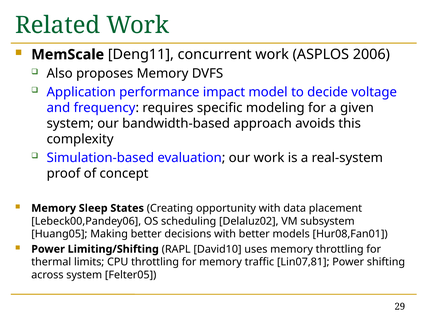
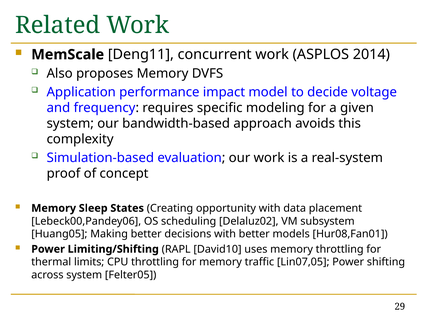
2006: 2006 -> 2014 (371, 55)
Lin07,81: Lin07,81 -> Lin07,05 (303, 262)
